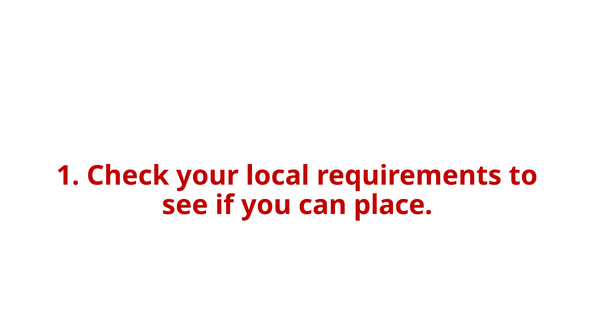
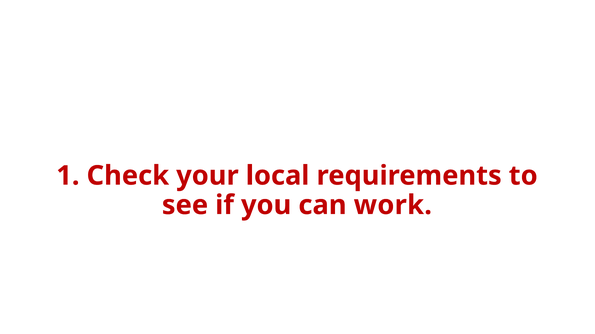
place: place -> work (393, 205)
